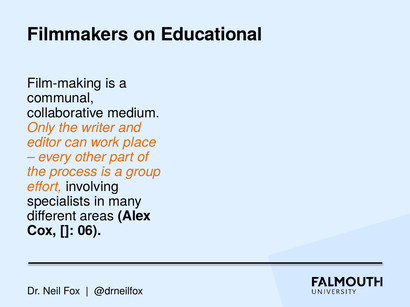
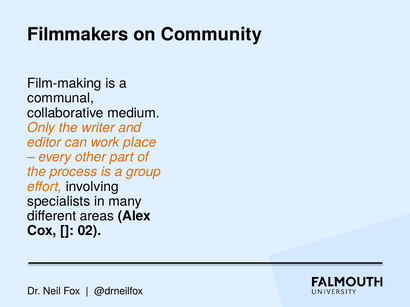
Educational: Educational -> Community (211, 34)
06: 06 -> 02 (89, 231)
